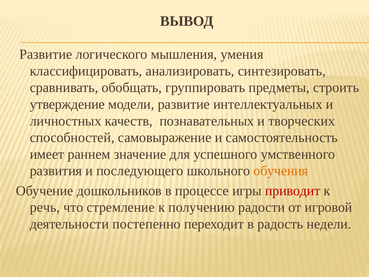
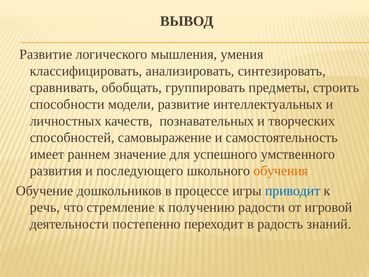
утверждение: утверждение -> способности (67, 104)
приводит colour: red -> blue (293, 191)
недели: недели -> знаний (329, 224)
